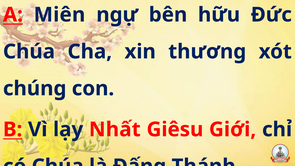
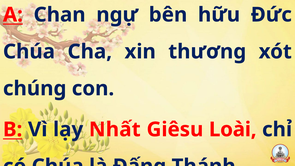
Miên: Miên -> Chan (60, 15)
Giới: Giới -> Loài (233, 129)
